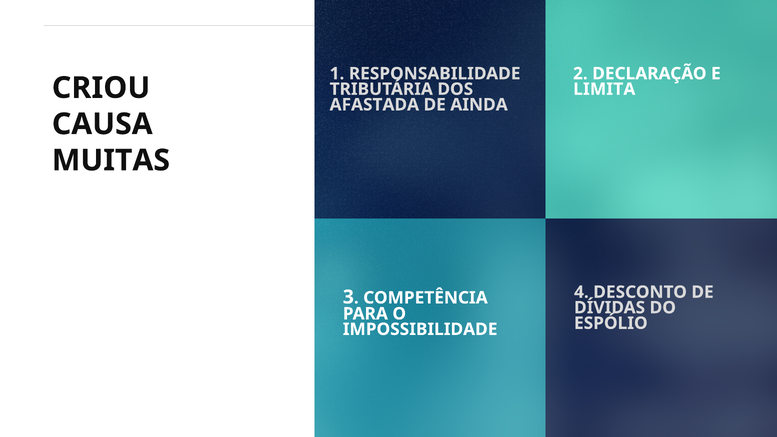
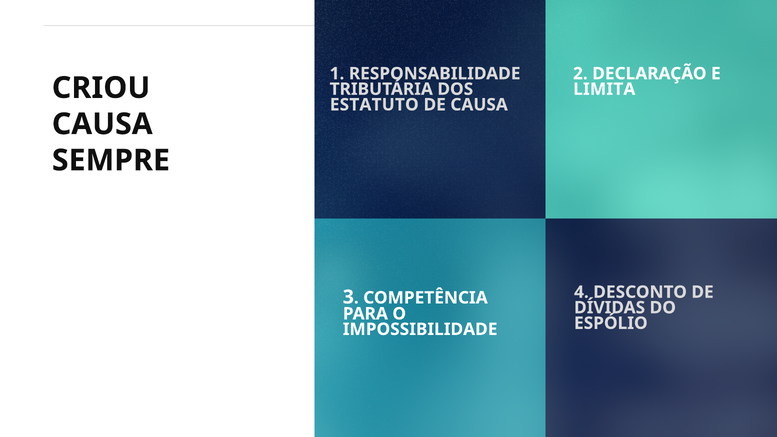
AFASTADA: AFASTADA -> ESTATUTO (374, 105)
DE AINDA: AINDA -> CAUSA (479, 105)
MUITAS: MUITAS -> SEMPRE (111, 160)
